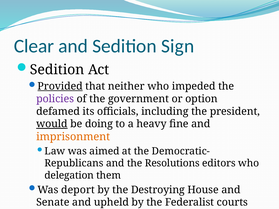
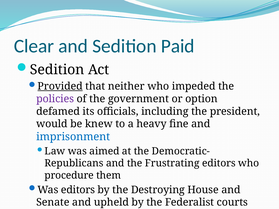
Sign: Sign -> Paid (178, 46)
would underline: present -> none (52, 124)
doing: doing -> knew (99, 124)
imprisonment colour: orange -> blue (73, 137)
Resolutions: Resolutions -> Frustrating (172, 163)
delegation: delegation -> procedure (69, 176)
Was deport: deport -> editors (78, 190)
